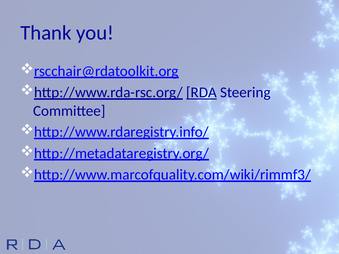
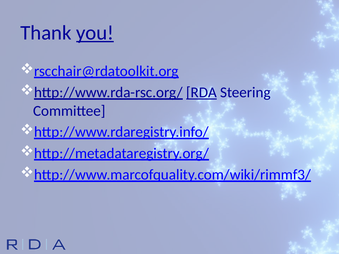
you underline: none -> present (95, 33)
